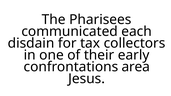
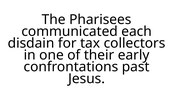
area: area -> past (136, 67)
